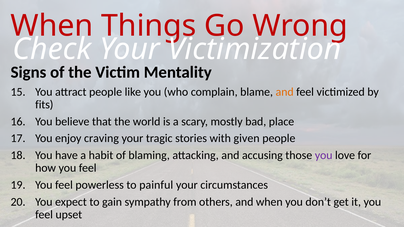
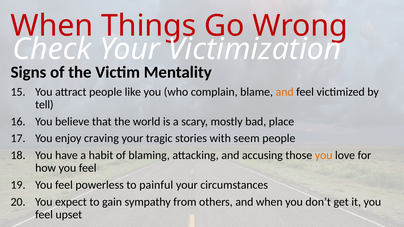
fits: fits -> tell (44, 105)
given: given -> seem (247, 139)
you colour: purple -> orange (324, 155)
